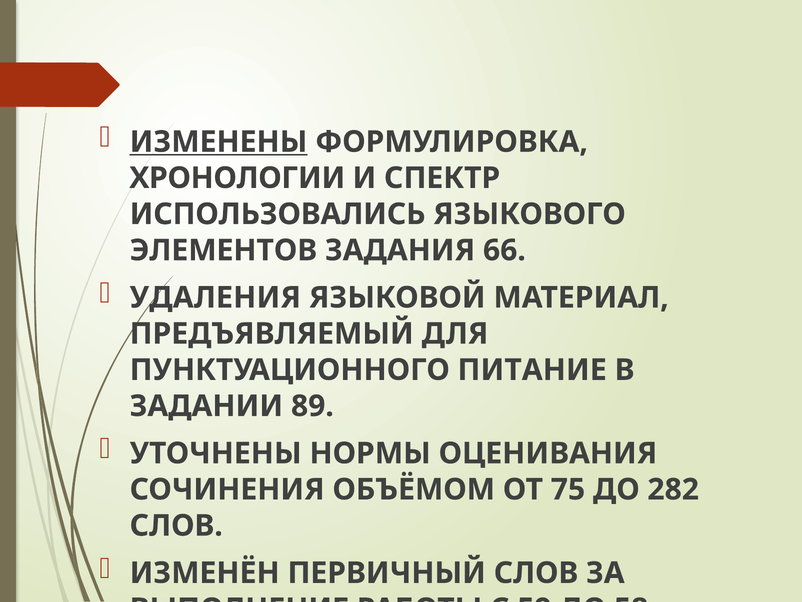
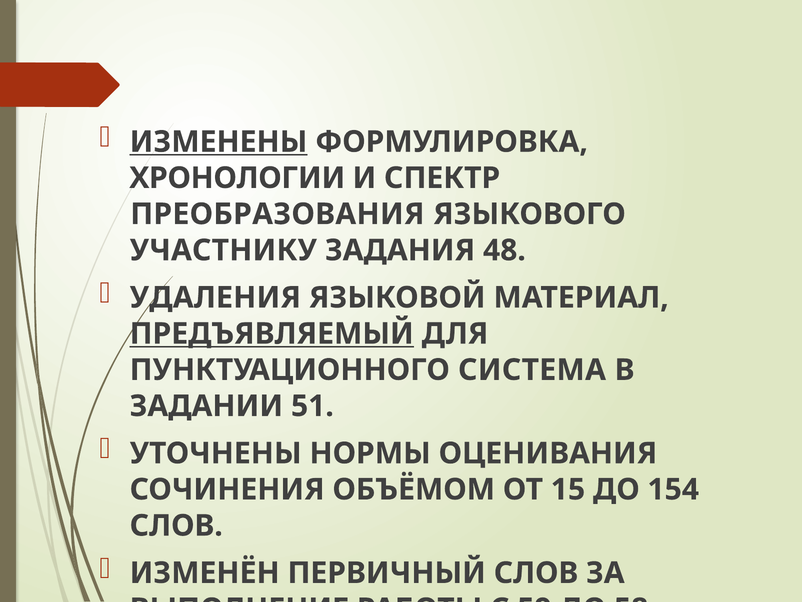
ИСПОЛЬЗОВАЛИСЬ: ИСПОЛЬЗОВАЛИСЬ -> ПРЕОБРАЗОВАНИЯ (277, 214)
ЭЛЕМЕНТОВ: ЭЛЕМЕНТОВ -> УЧАСТНИКУ (223, 250)
66: 66 -> 48 (504, 250)
ПРЕДЪЯВЛЯЕМЫЙ underline: none -> present (272, 334)
ПИТАНИЕ: ПИТАНИЕ -> СИСТЕМА (532, 370)
89: 89 -> 51 (312, 406)
75: 75 -> 15 (568, 489)
282: 282 -> 154 (673, 489)
